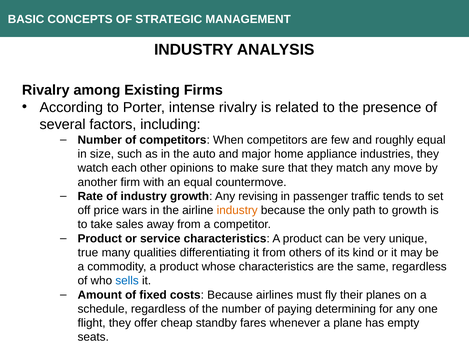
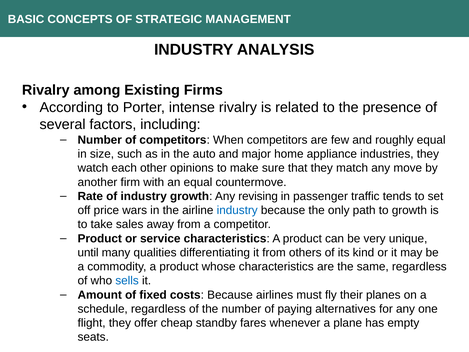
industry colour: orange -> blue (237, 210)
true: true -> until (88, 252)
determining: determining -> alternatives (346, 309)
